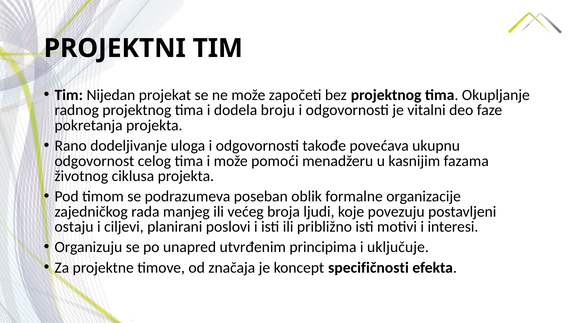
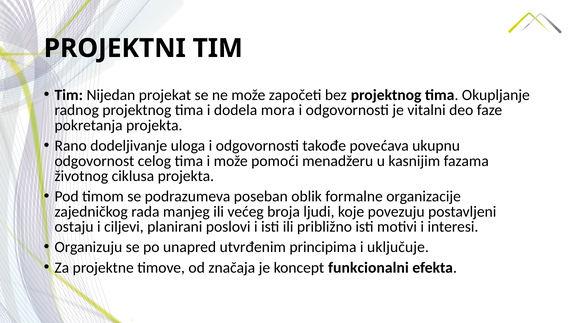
broju: broju -> mora (278, 110)
specifičnosti: specifičnosti -> funkcionalni (368, 268)
